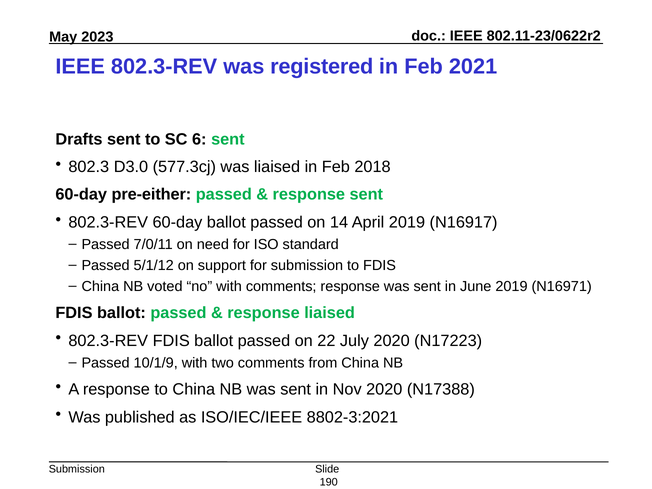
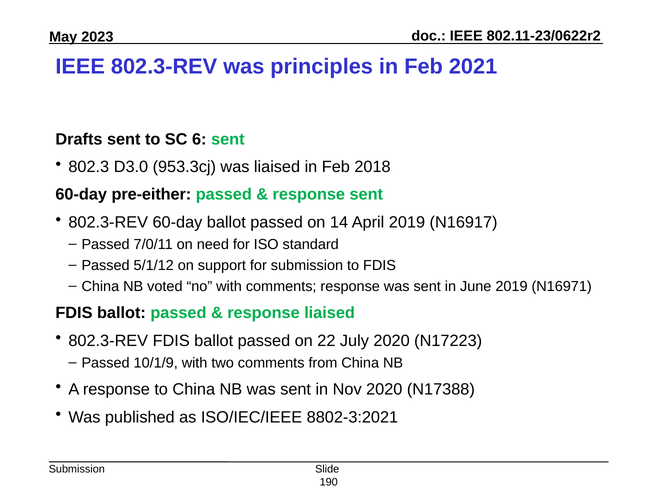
registered: registered -> principles (322, 67)
577.3cj: 577.3cj -> 953.3cj (184, 167)
